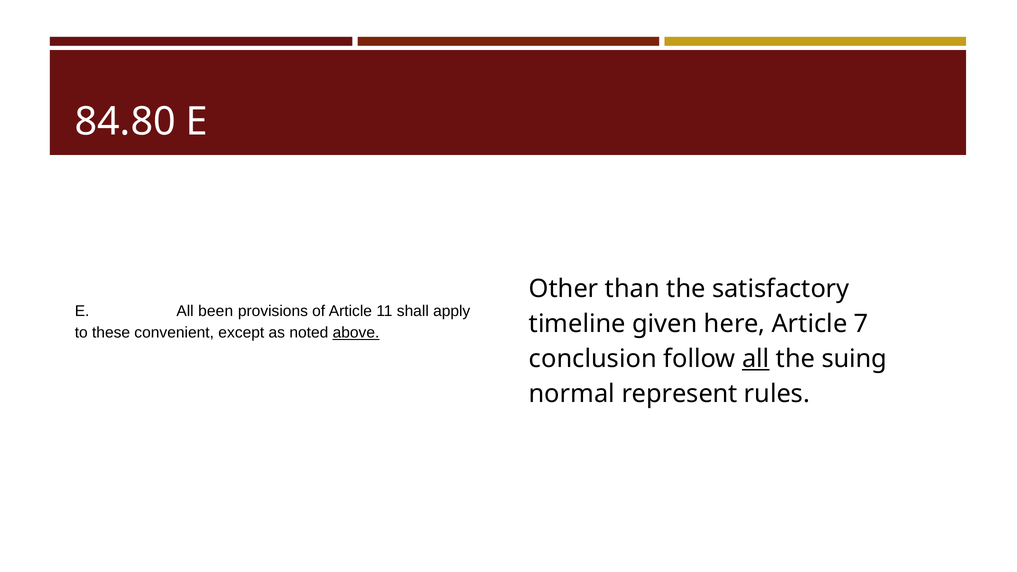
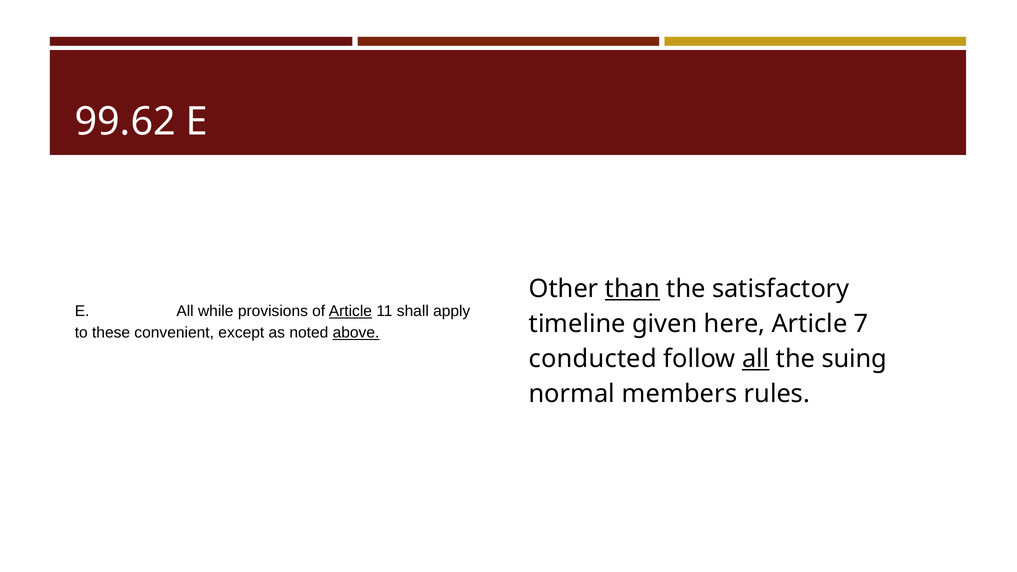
84.80: 84.80 -> 99.62 (125, 122)
than underline: none -> present (632, 289)
been: been -> while (216, 311)
Article underline: none -> present (350, 311)
conclusion: conclusion -> conducted (593, 359)
represent: represent -> members (679, 394)
